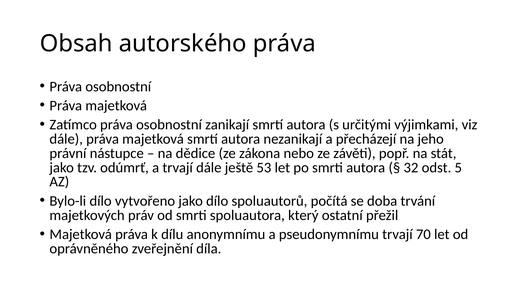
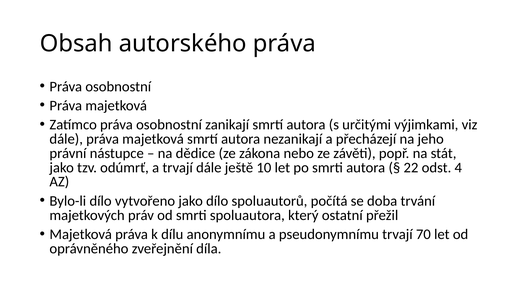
53: 53 -> 10 (264, 168)
32: 32 -> 22 (411, 168)
5: 5 -> 4 (458, 168)
